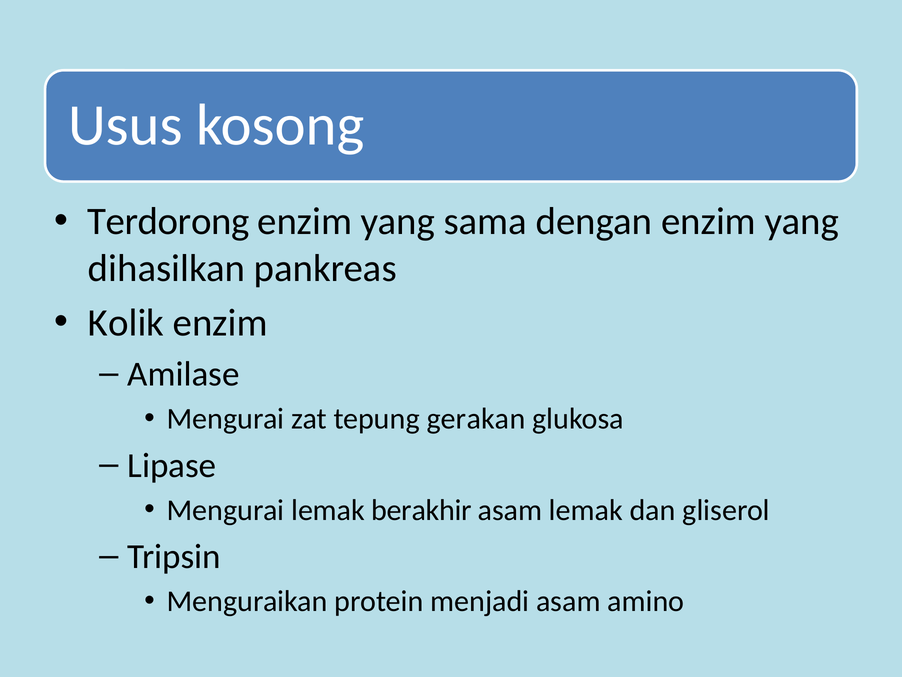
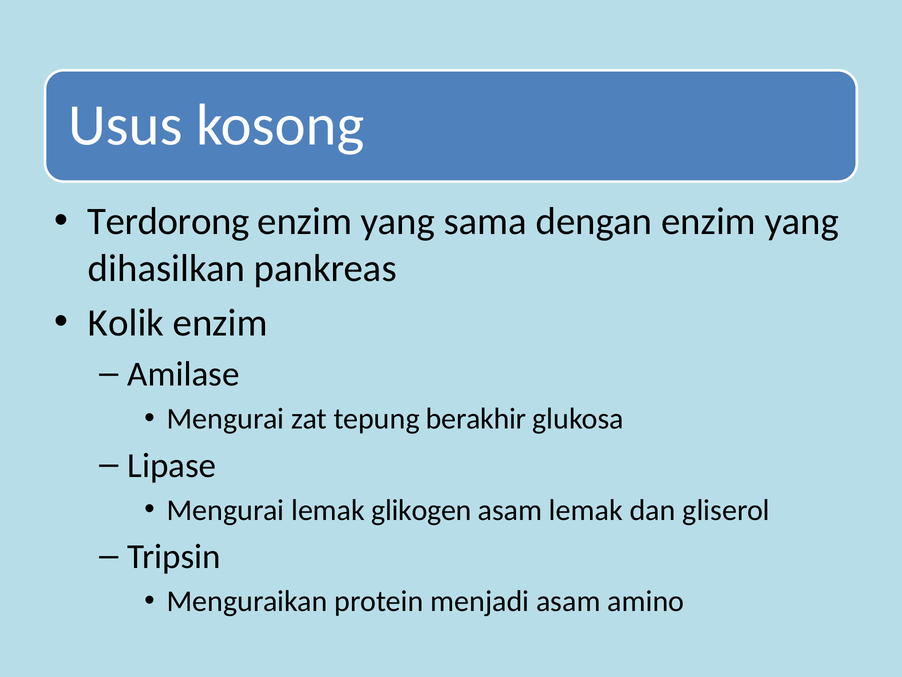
gerakan: gerakan -> berakhir (476, 419)
berakhir: berakhir -> glikogen (421, 510)
